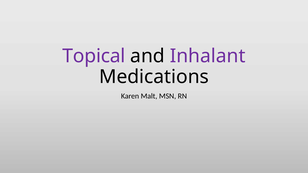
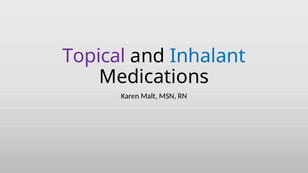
Inhalant colour: purple -> blue (208, 56)
